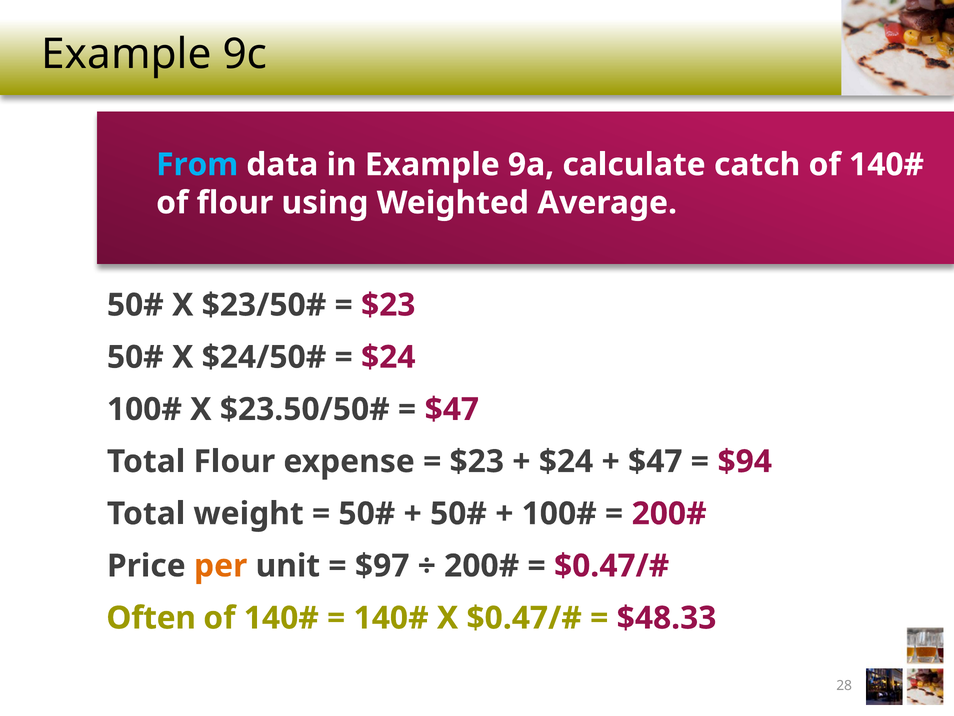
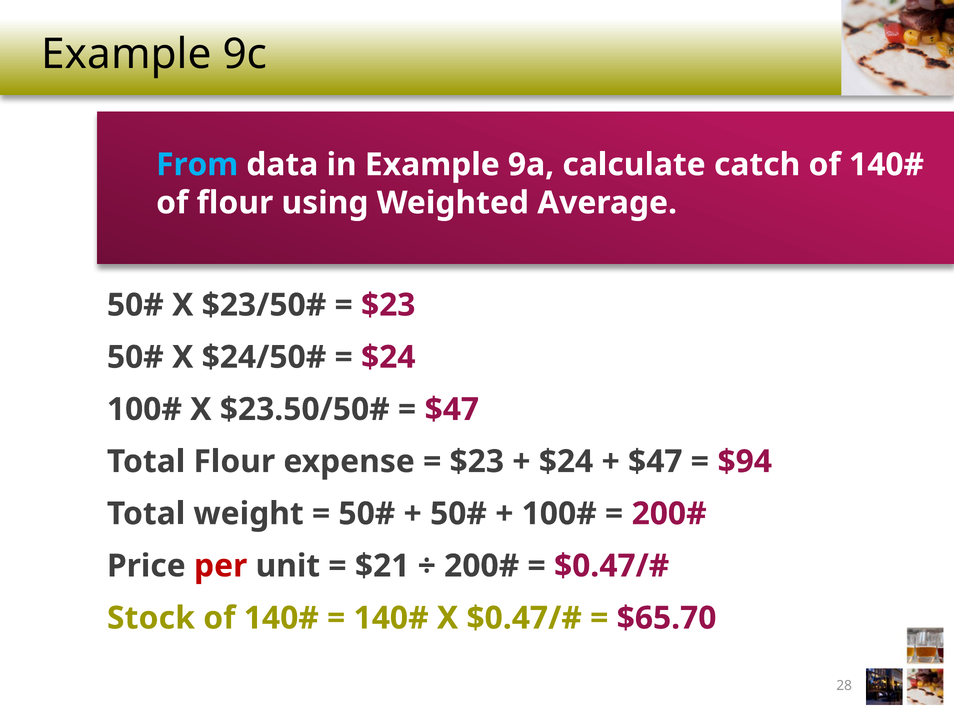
per colour: orange -> red (221, 566)
$97: $97 -> $21 (382, 566)
Often: Often -> Stock (151, 618)
$48.33: $48.33 -> $65.70 (667, 618)
